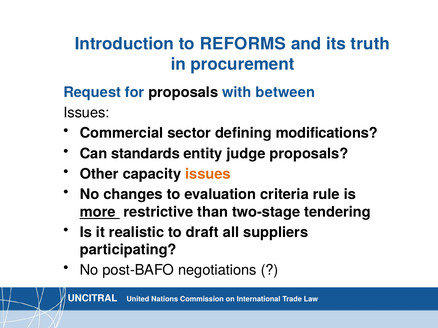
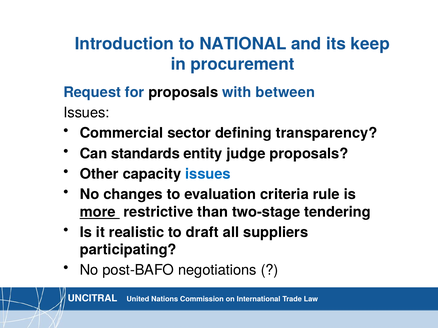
REFORMS: REFORMS -> NATIONAL (243, 44)
truth: truth -> keep (370, 44)
modifications: modifications -> transparency (327, 133)
issues colour: orange -> blue (208, 174)
